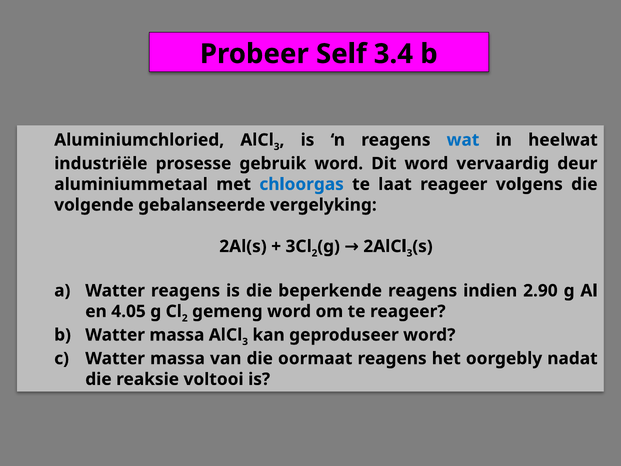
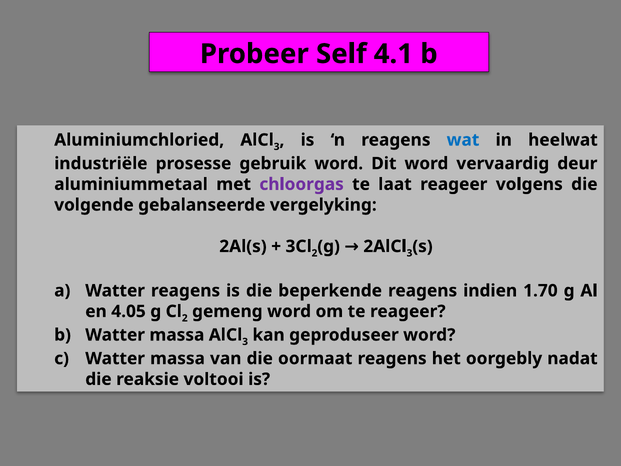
3.4: 3.4 -> 4.1 (393, 54)
chloorgas colour: blue -> purple (302, 184)
2.90: 2.90 -> 1.70 (540, 291)
